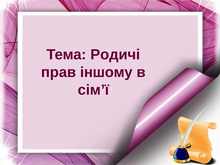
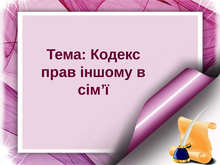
Родичі: Родичі -> Кодекс (115, 55)
